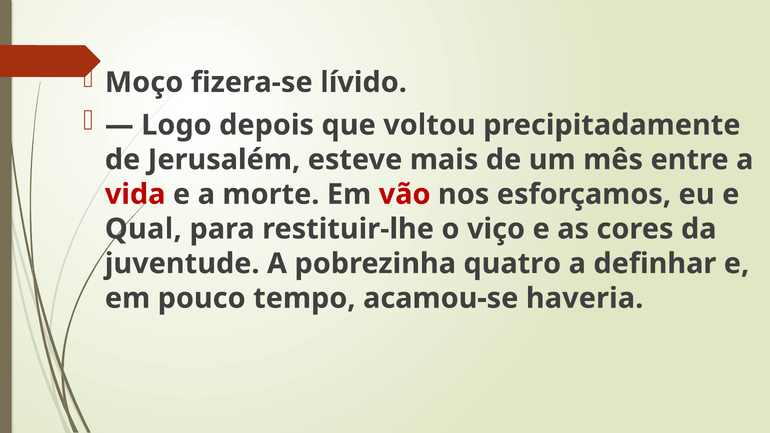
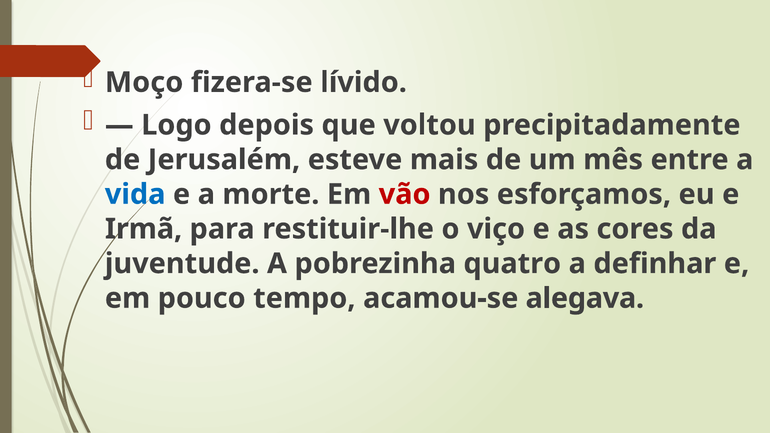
vida colour: red -> blue (135, 194)
Qual: Qual -> Irmã (144, 229)
haveria: haveria -> alegava (585, 298)
